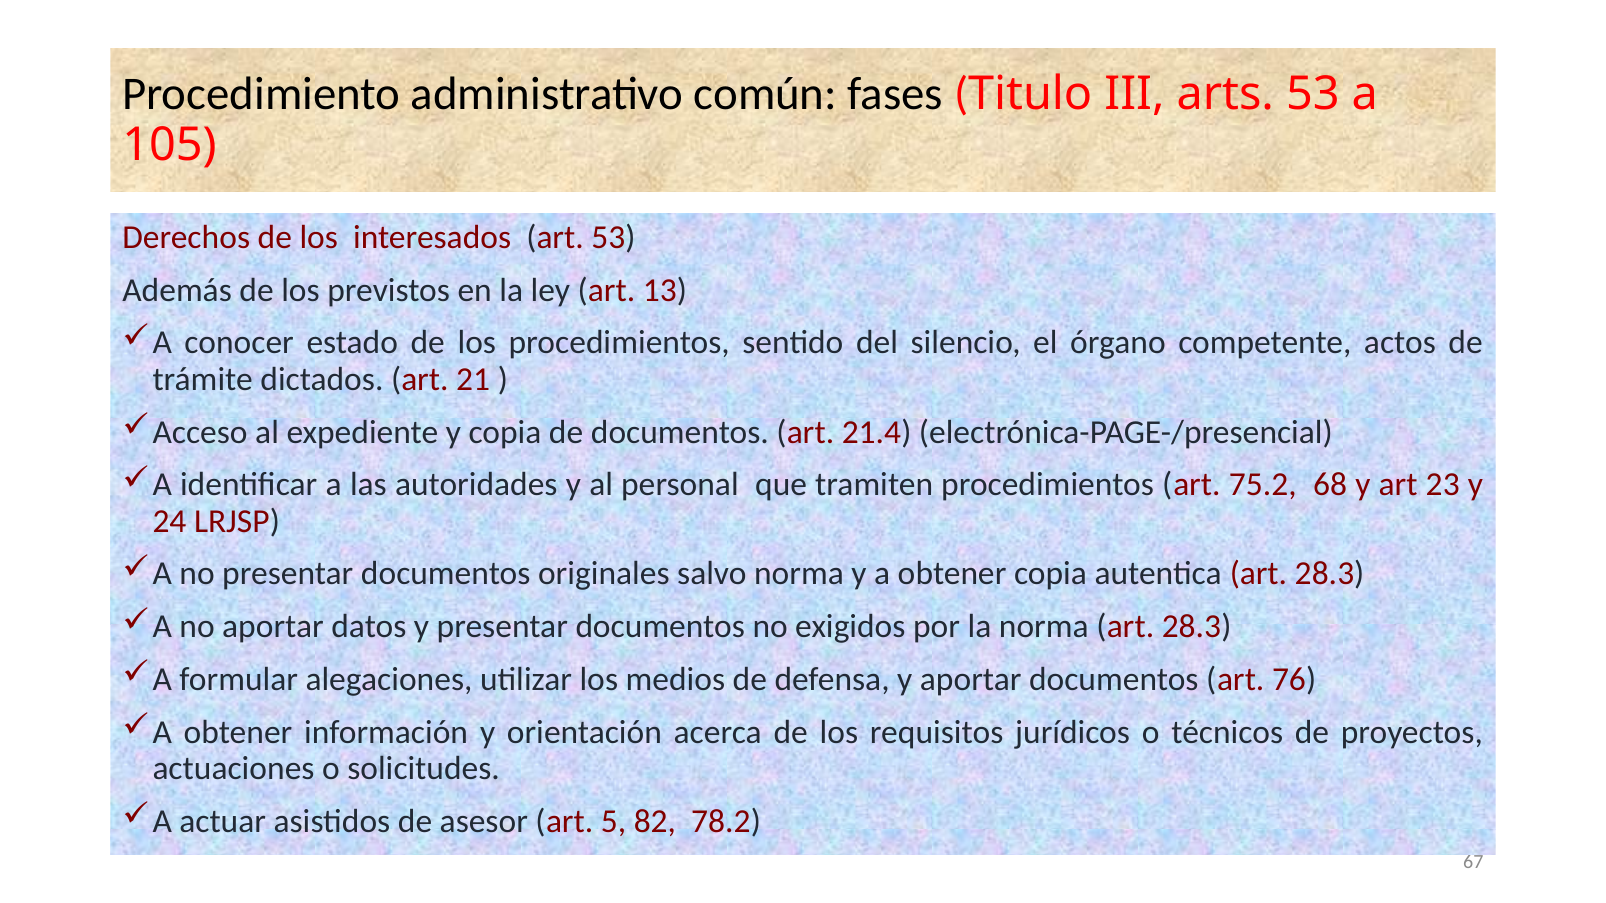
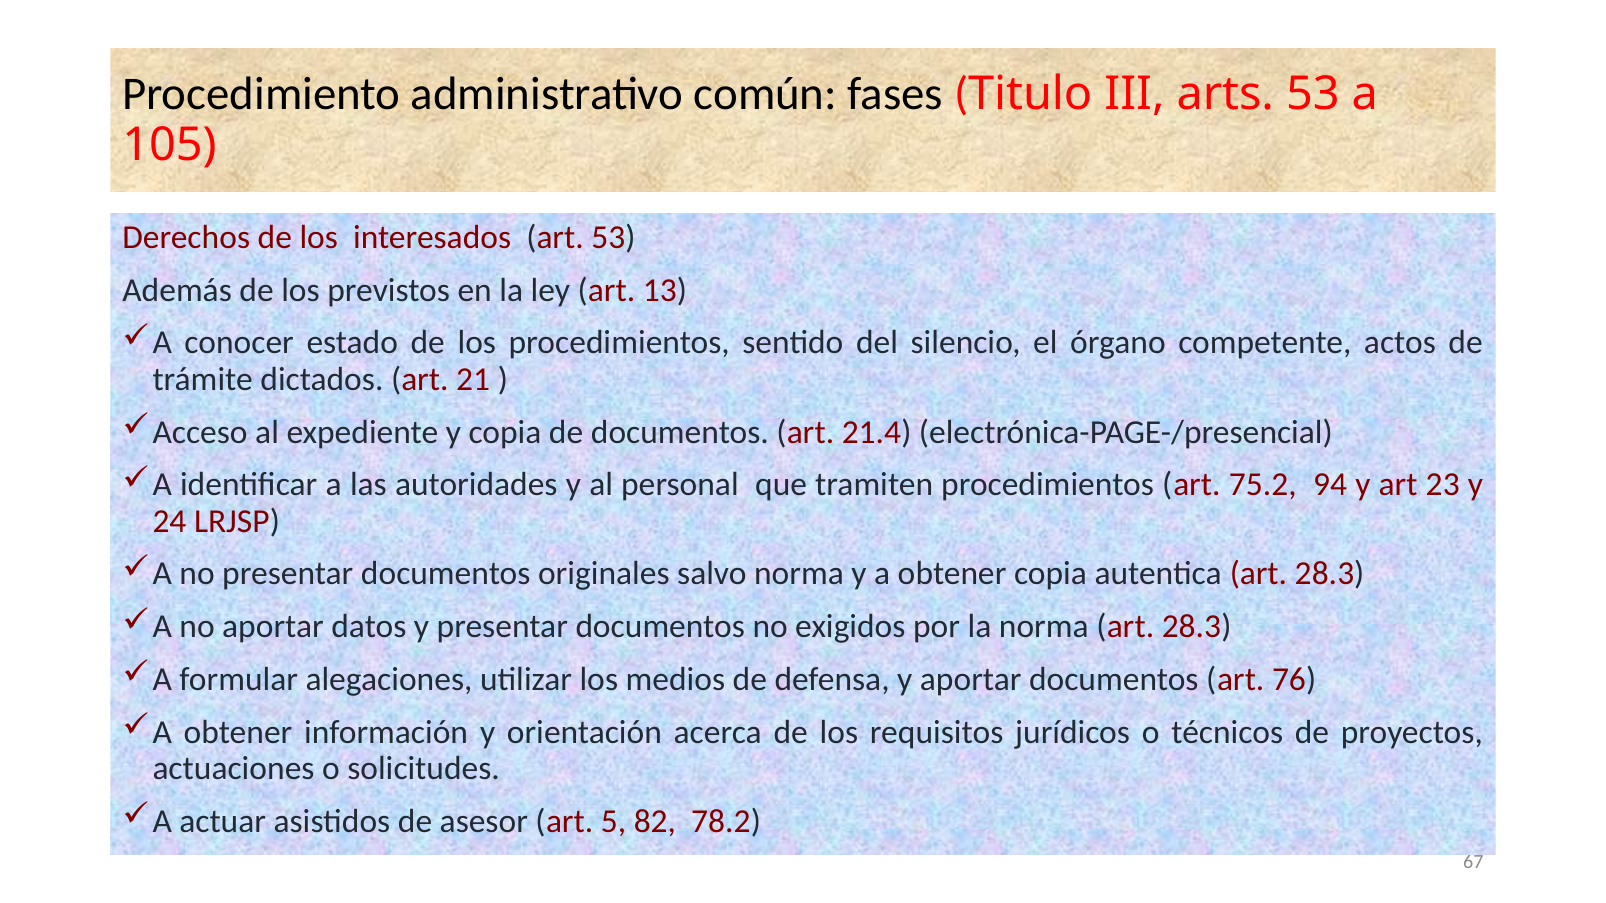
68: 68 -> 94 (1330, 485)
